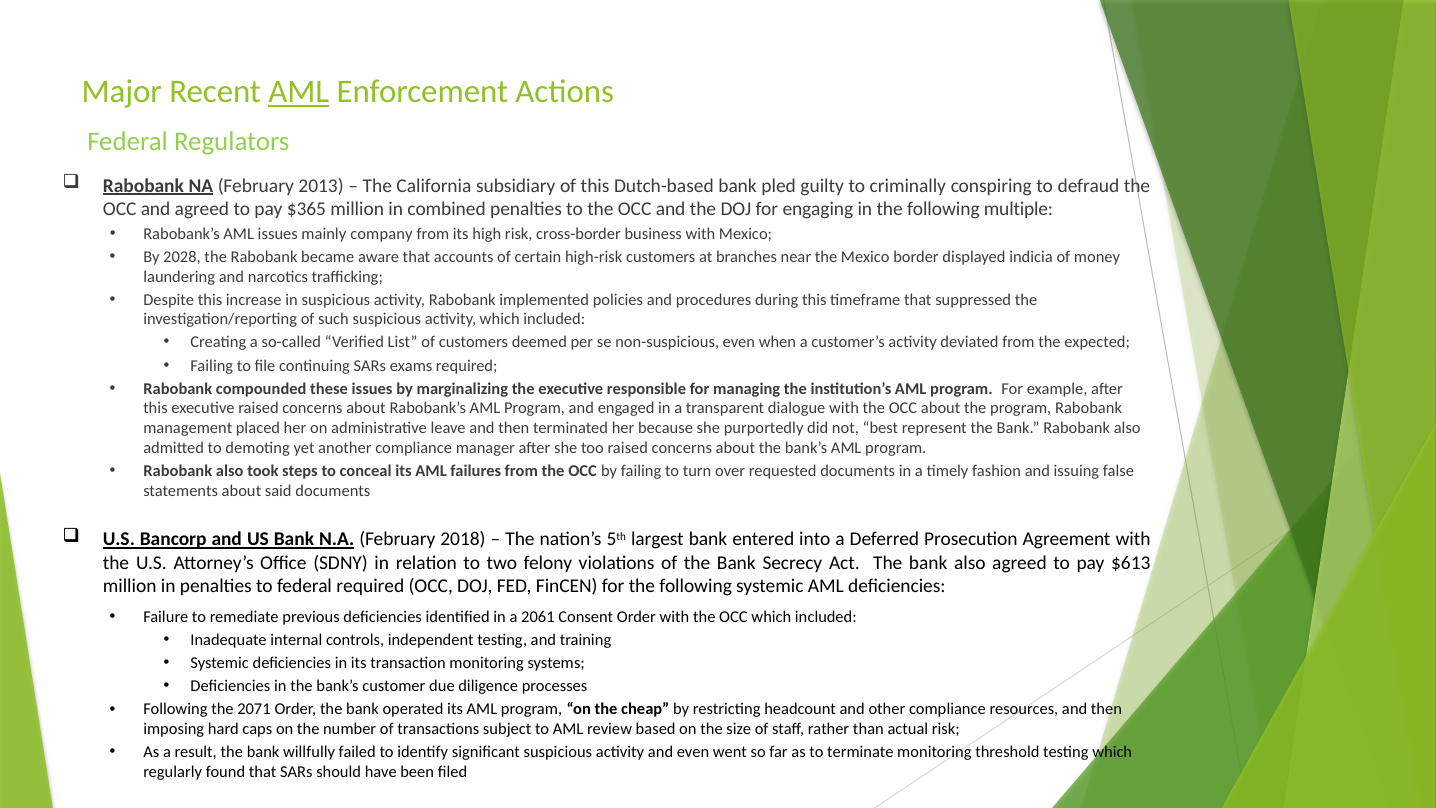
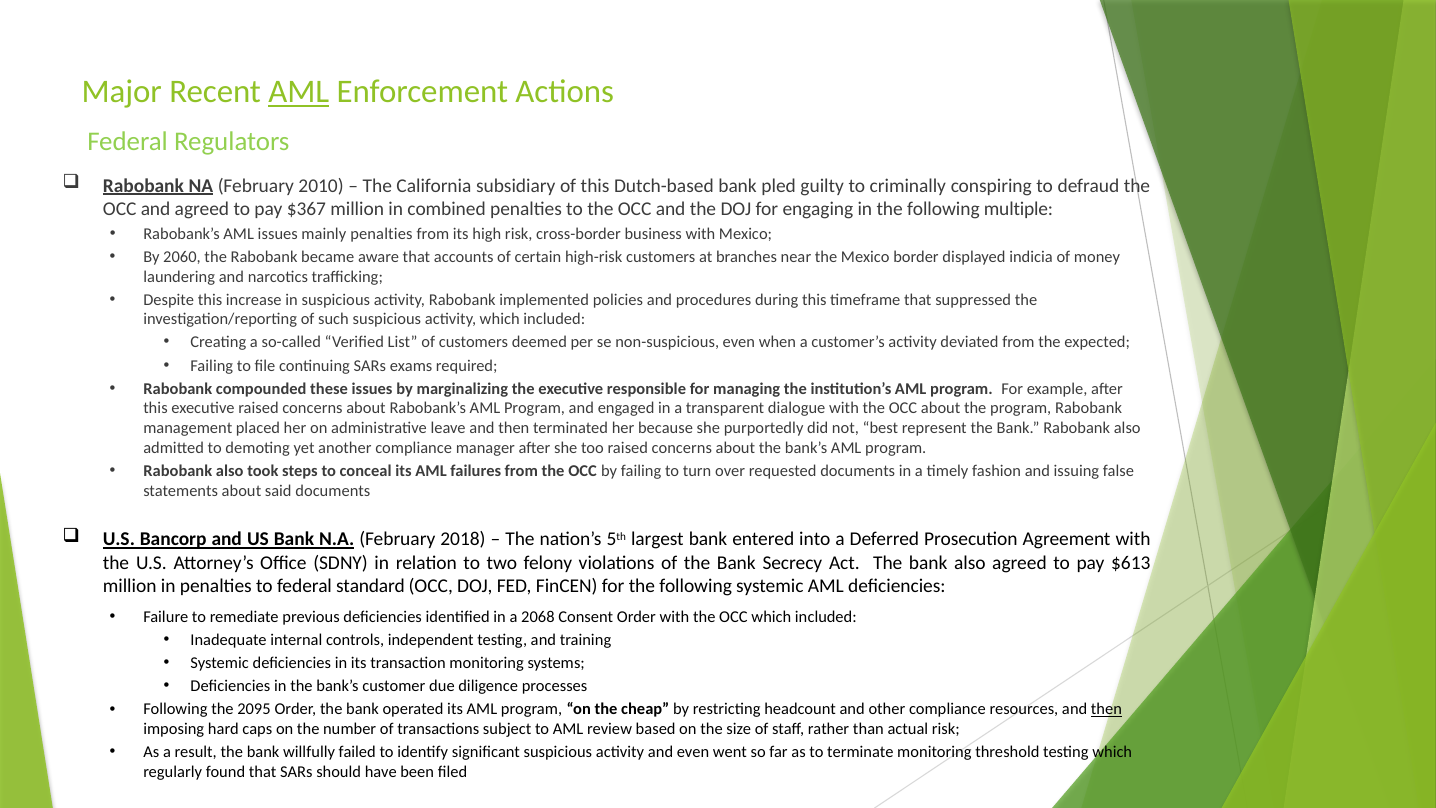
2013: 2013 -> 2010 (321, 186)
$365: $365 -> $367 (306, 209)
mainly company: company -> penalties (381, 234)
2028: 2028 -> 2060 (182, 257)
federal required: required -> standard (370, 586)
2061: 2061 -> 2068 (538, 617)
2071: 2071 -> 2095 (254, 709)
then underline: none -> present (1106, 709)
